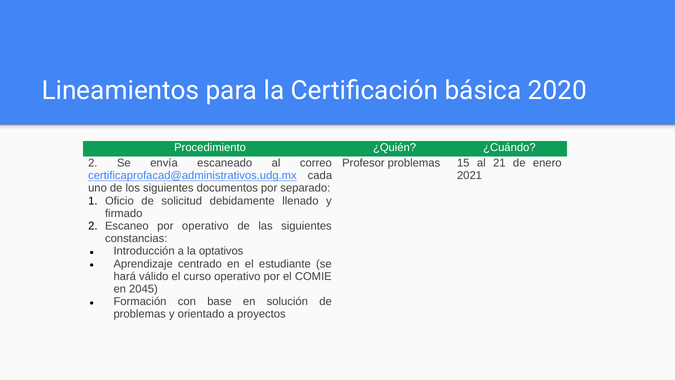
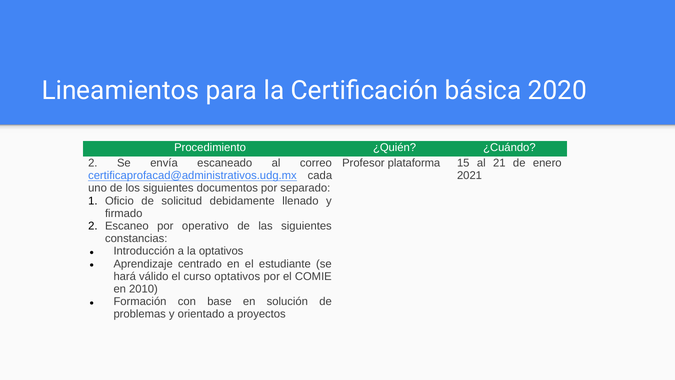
Profesor problemas: problemas -> plataforma (414, 163)
curso operativo: operativo -> optativos (237, 276)
2045: 2045 -> 2010 (143, 289)
